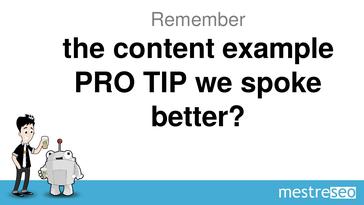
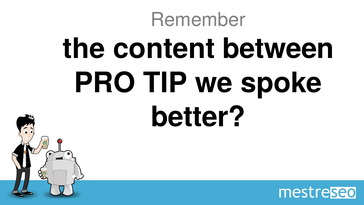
example: example -> between (278, 49)
